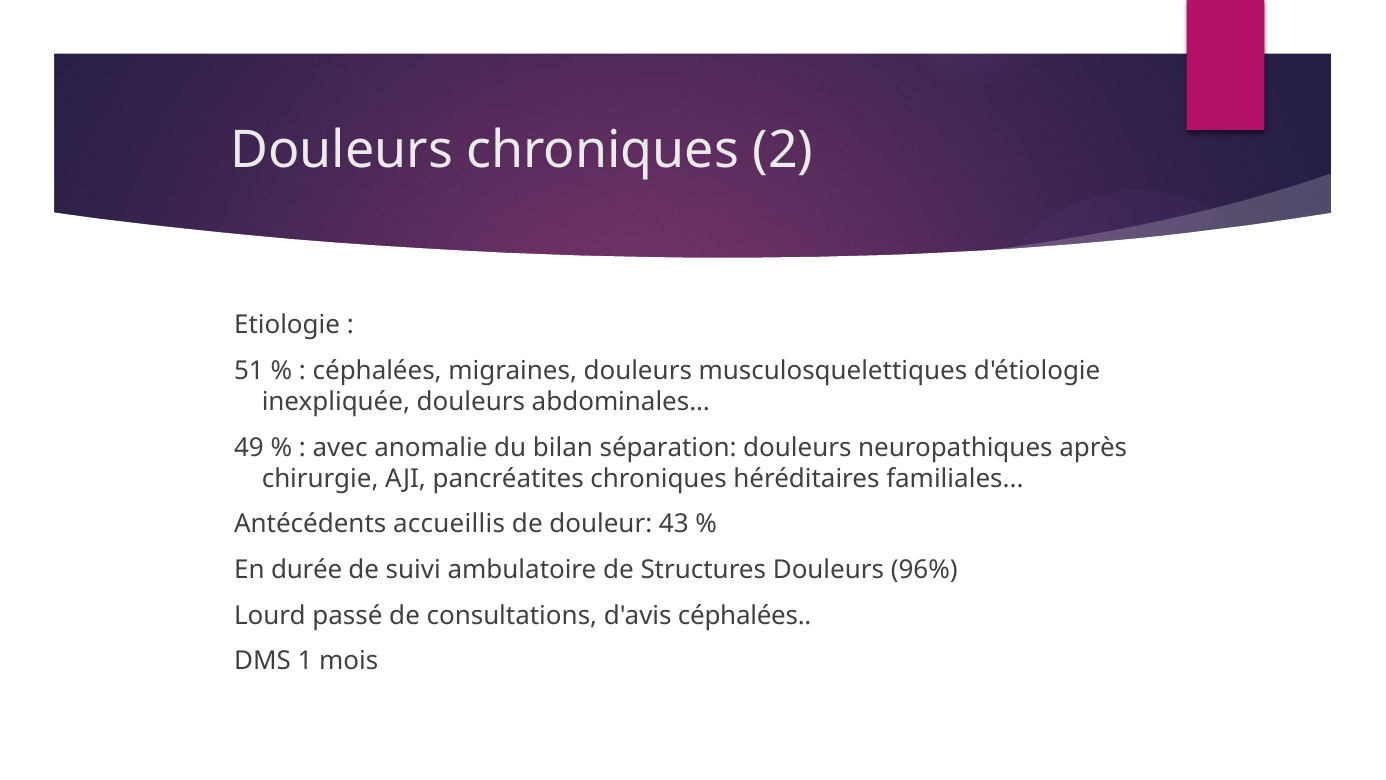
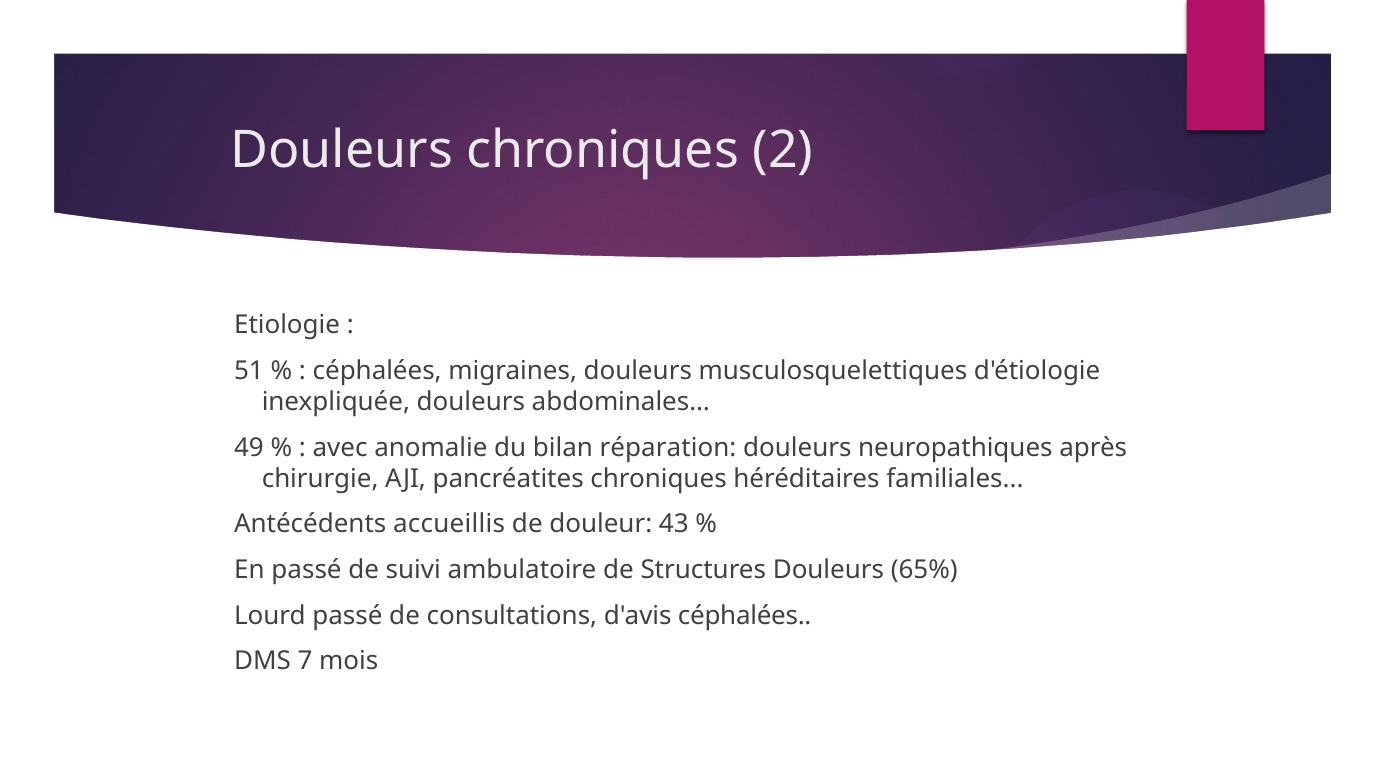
séparation: séparation -> réparation (668, 447)
En durée: durée -> passé (307, 570)
96%: 96% -> 65% (924, 570)
1: 1 -> 7 (305, 661)
